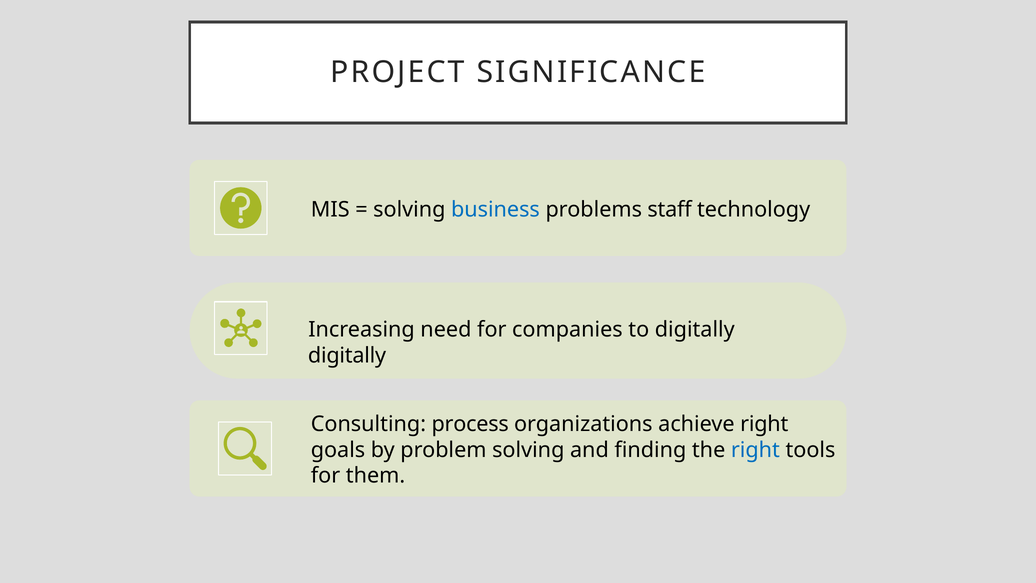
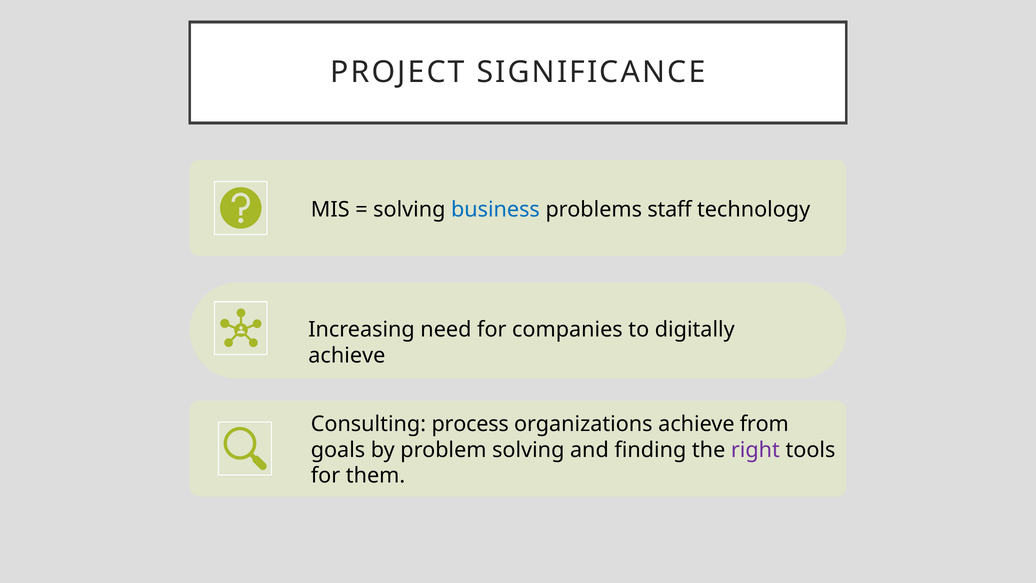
digitally: digitally -> achieve (347, 355)
achieve right: right -> from (764, 424)
right colour: blue -> purple (755, 450)
